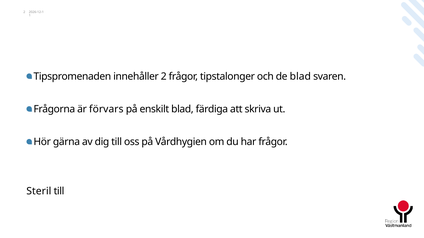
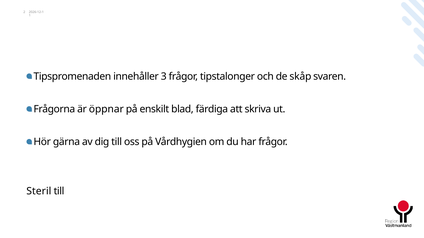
innehåller 2: 2 -> 3 (164, 77)
de blad: blad -> skåp (300, 77)
förvars: förvars -> öppnar (106, 109)
